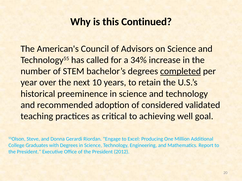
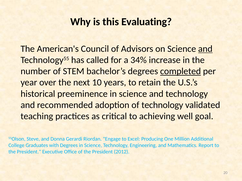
Continued: Continued -> Evaluating (147, 22)
and underline: none -> present (205, 49)
of considered: considered -> technology (162, 105)
